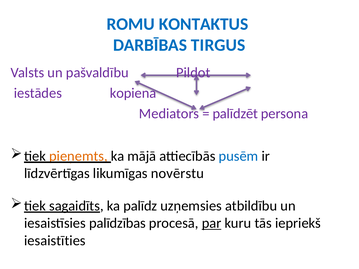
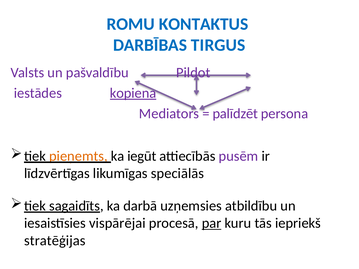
kopiena underline: none -> present (133, 93)
mājā: mājā -> iegūt (142, 156)
pusēm colour: blue -> purple (238, 156)
novērstu: novērstu -> speciālās (177, 174)
palīdz: palīdz -> darbā (140, 206)
palīdzības: palīdzības -> vispārējai (117, 223)
iesaistīties: iesaistīties -> stratēģijas (55, 241)
